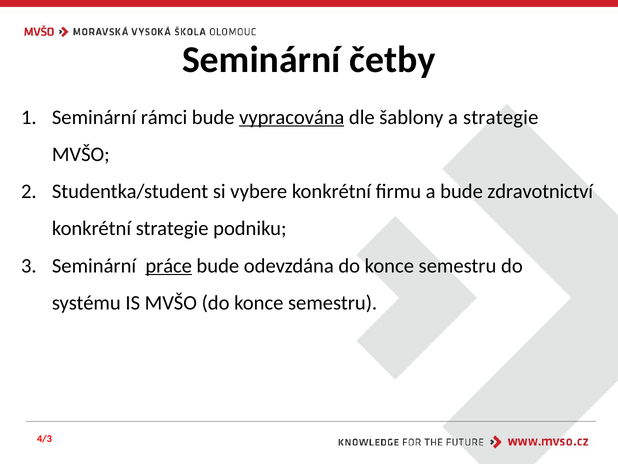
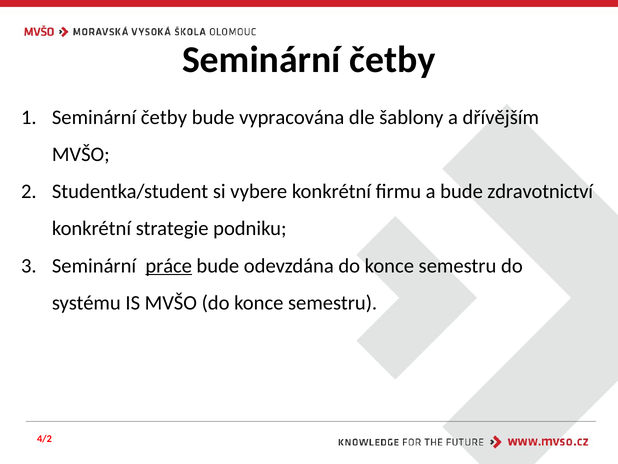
rámci: rámci -> četby (164, 117)
vypracována underline: present -> none (292, 117)
a strategie: strategie -> dřívějším (501, 117)
4/3: 4/3 -> 4/2 (44, 438)
